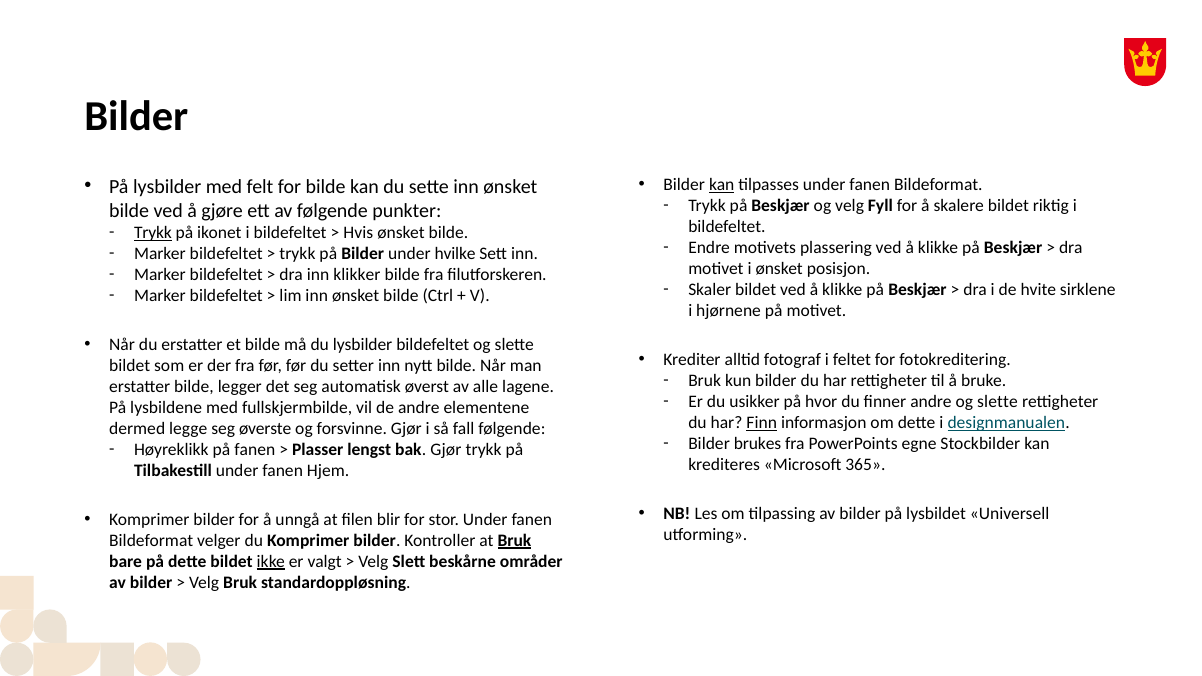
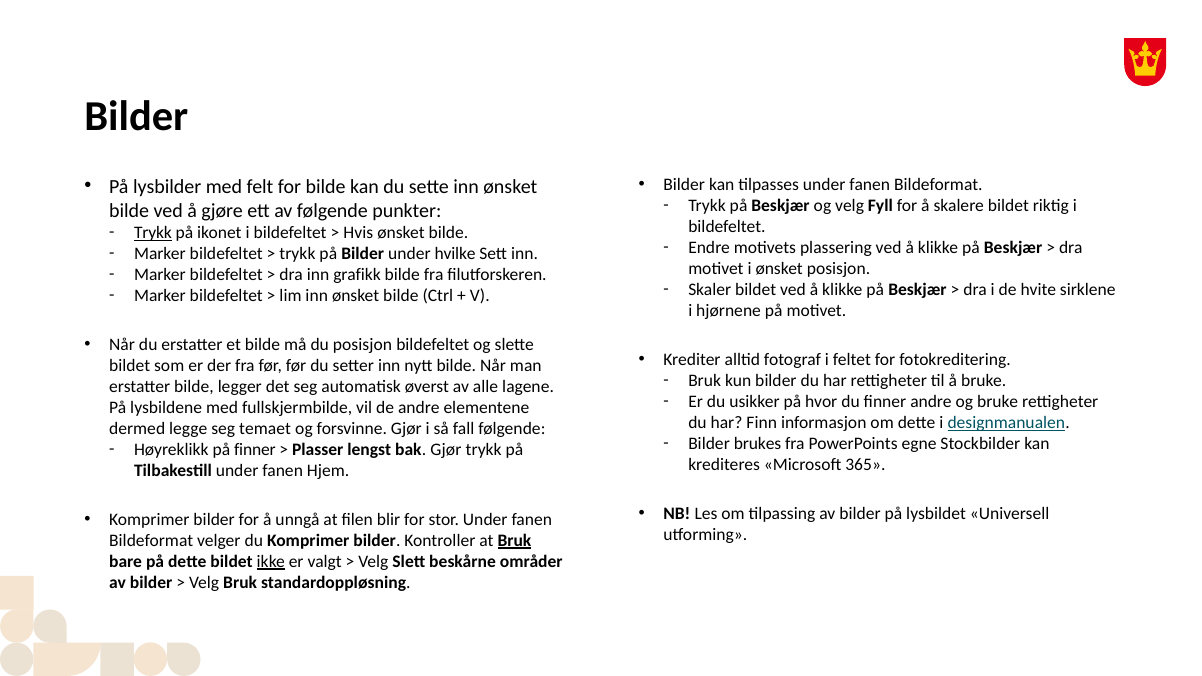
kan underline: present -> none (722, 185)
klikker: klikker -> grafikk (357, 275)
du lysbilder: lysbilder -> posisjon (363, 345)
slette: slette -> bruke (998, 402)
Finn underline: present -> none (762, 423)
øverste: øverste -> temaet (265, 429)
på fanen: fanen -> finner (255, 450)
